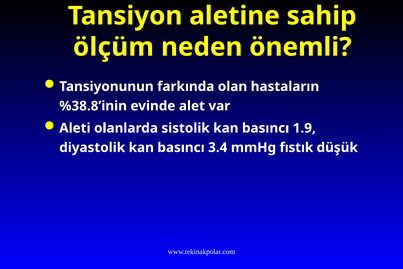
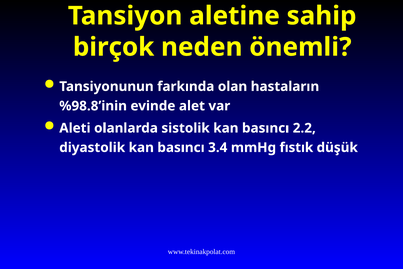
ölçüm: ölçüm -> birçok (114, 47)
%38.8’inin: %38.8’inin -> %98.8’inin (93, 106)
1.9: 1.9 -> 2.2 (304, 128)
